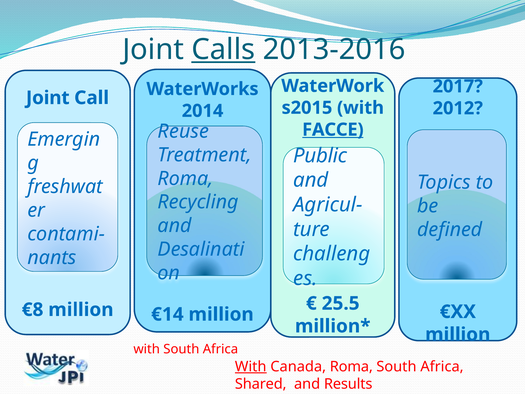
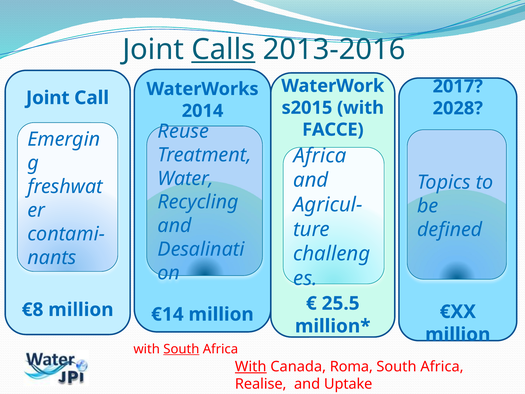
2012: 2012 -> 2028 (458, 108)
FACCE underline: present -> none (333, 130)
Public: Public -> Africa (320, 156)
Roma: Roma -> Water (186, 178)
South underline: none -> present (181, 349)
Shared: Shared -> Realise (261, 384)
Results: Results -> Uptake (348, 384)
